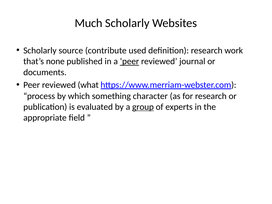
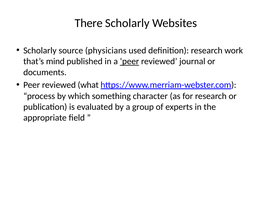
Much: Much -> There (89, 23)
contribute: contribute -> physicians (106, 51)
none: none -> mind (55, 61)
group underline: present -> none (143, 107)
